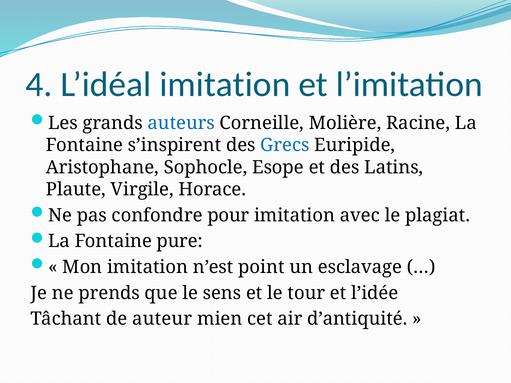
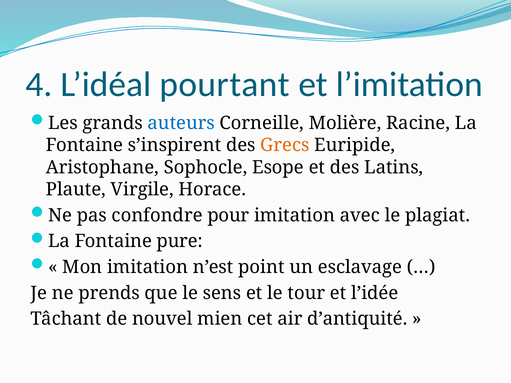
L’idéal imitation: imitation -> pourtant (225, 84)
Grecs colour: blue -> orange (285, 145)
auteur: auteur -> nouvel (162, 319)
